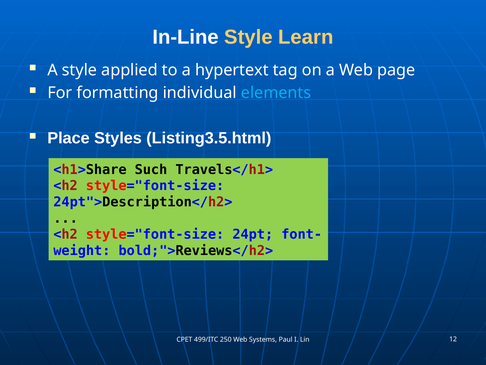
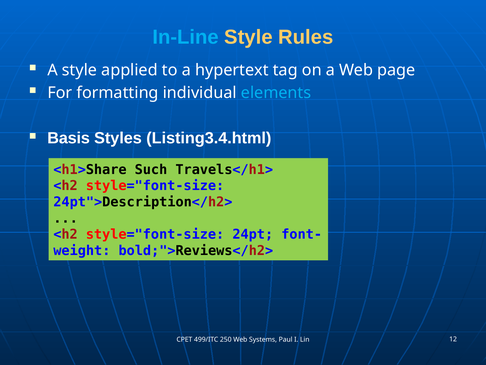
In-Line colour: white -> light blue (186, 37)
Learn: Learn -> Rules (306, 37)
Place: Place -> Basis (69, 138)
Listing3.5.html: Listing3.5.html -> Listing3.4.html (209, 138)
